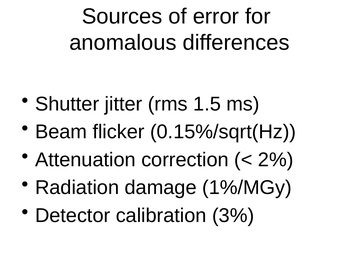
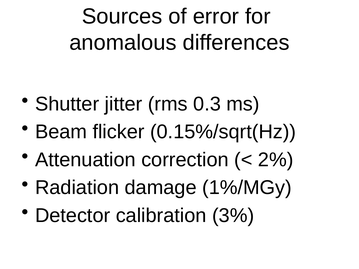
1.5: 1.5 -> 0.3 (207, 104)
